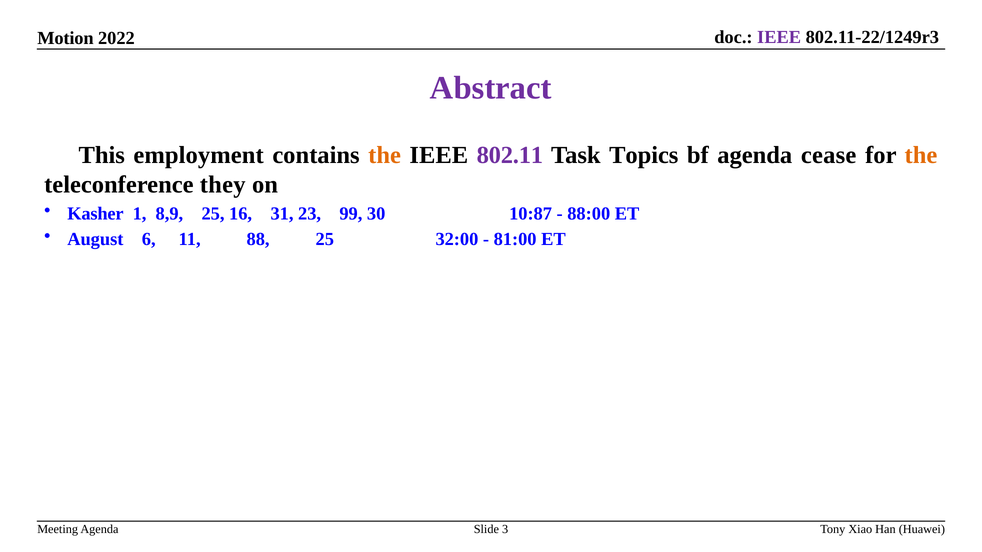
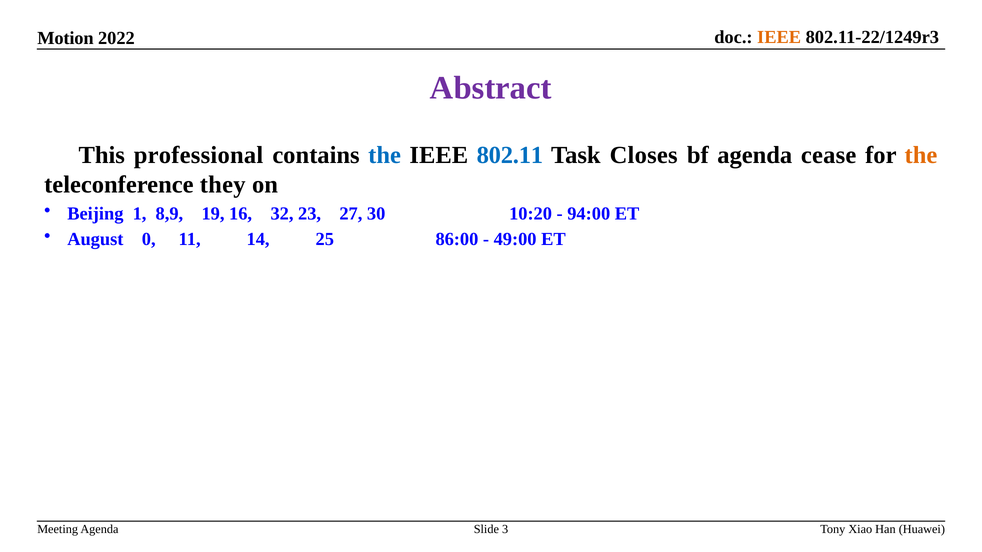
IEEE colour: purple -> orange (779, 37)
employment: employment -> professional (199, 155)
the colour: orange -> blue (385, 155)
802.11 colour: purple -> blue (510, 155)
Topics: Topics -> Closes (644, 155)
Kasher: Kasher -> Beijing (95, 214)
8,9 25: 25 -> 19 (213, 214)
31: 31 -> 32 (282, 214)
99: 99 -> 27 (351, 214)
10:87: 10:87 -> 10:20 (531, 214)
88:00: 88:00 -> 94:00 (589, 214)
6: 6 -> 0 (149, 239)
88: 88 -> 14 (258, 239)
32:00: 32:00 -> 86:00 (457, 239)
81:00: 81:00 -> 49:00 (515, 239)
